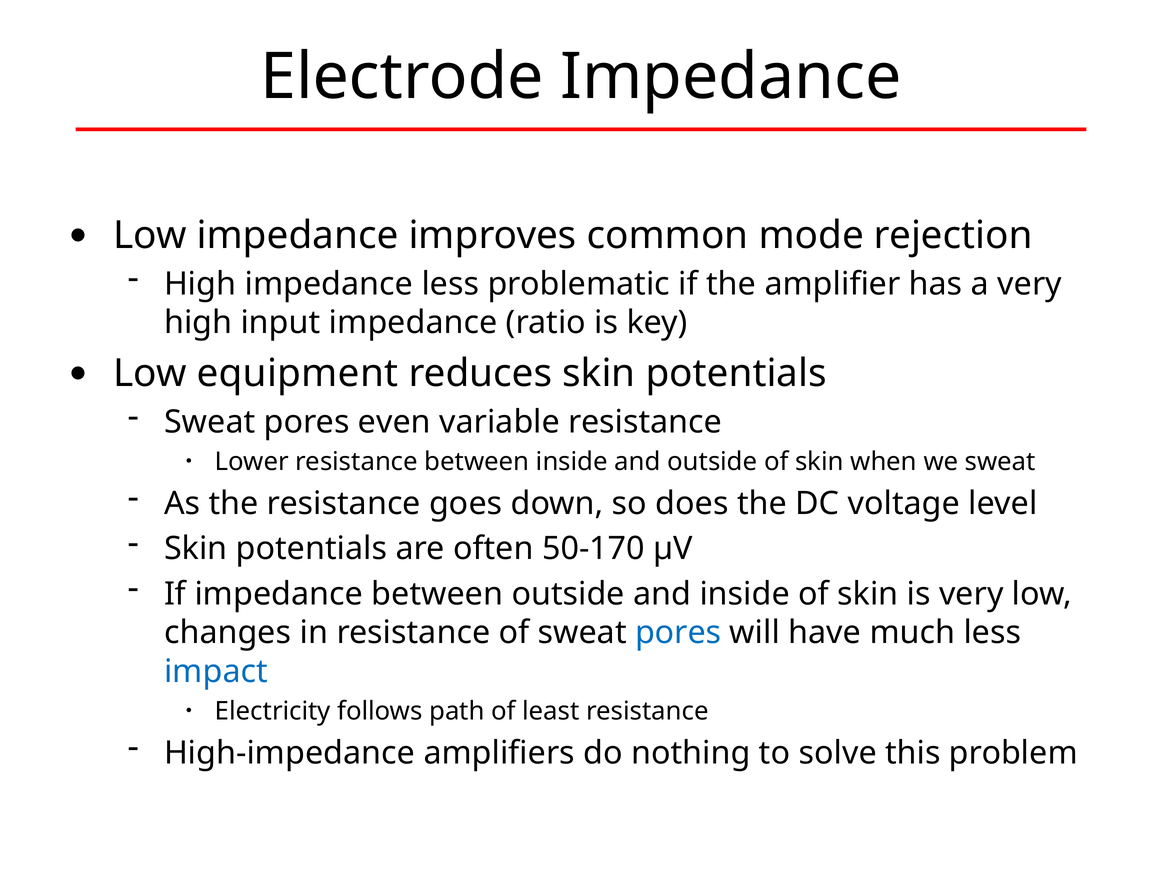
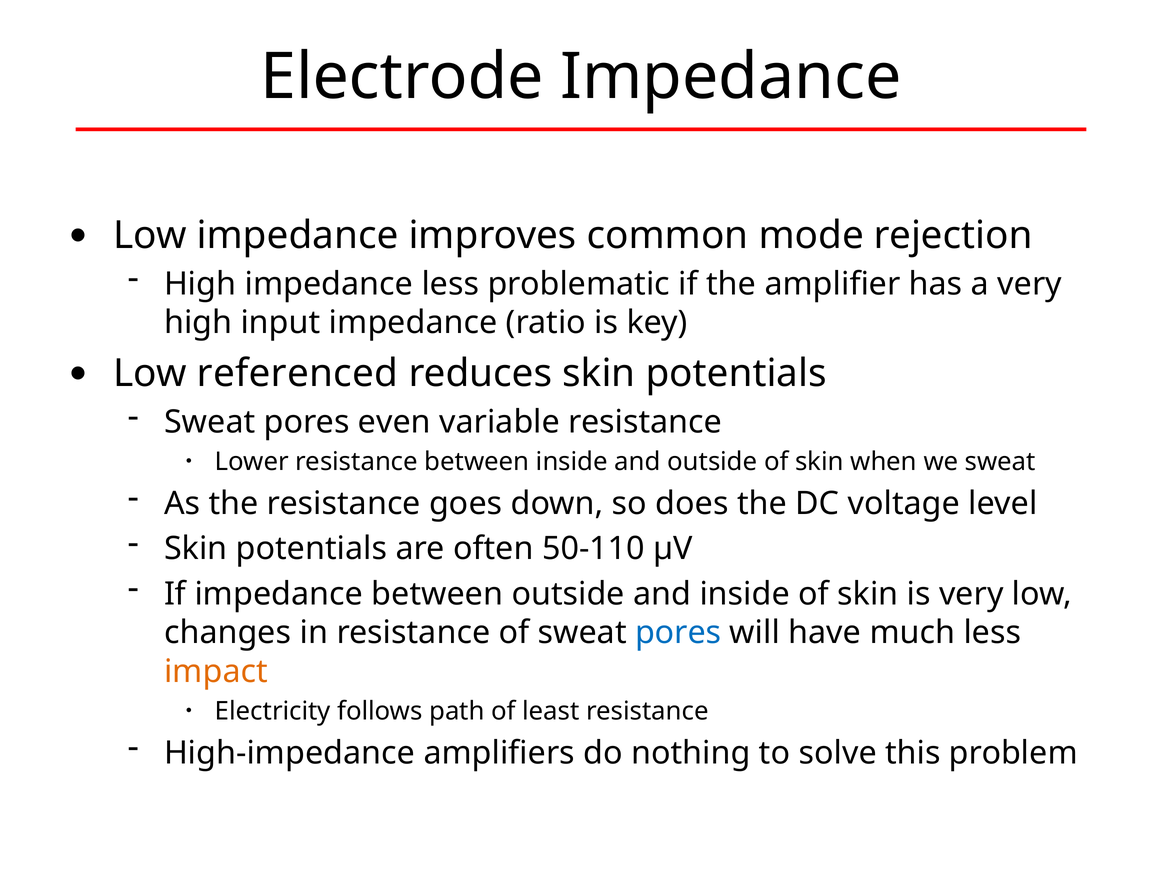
equipment: equipment -> referenced (298, 373)
50-170: 50-170 -> 50-110 (593, 548)
impact colour: blue -> orange (216, 671)
